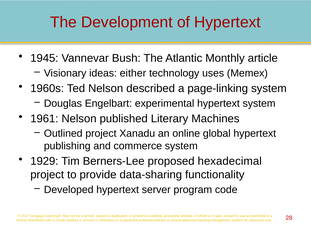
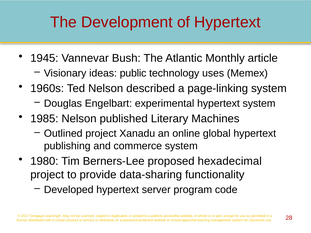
either: either -> public (133, 73)
1961: 1961 -> 1985 (44, 119)
1929: 1929 -> 1980 (44, 161)
